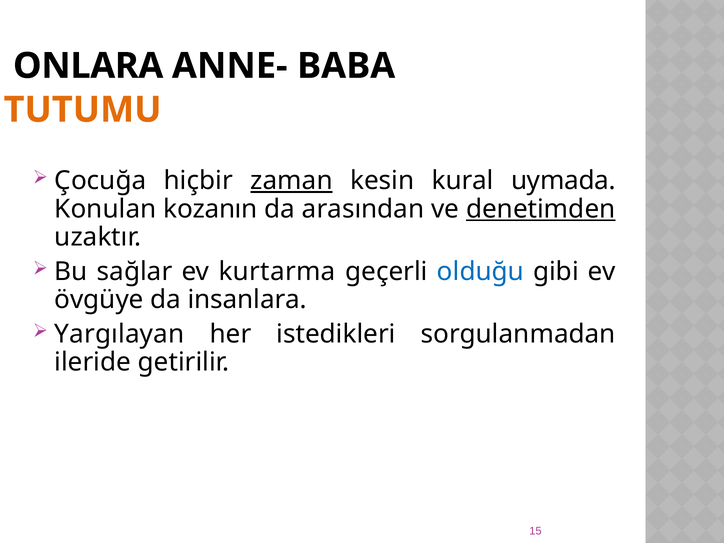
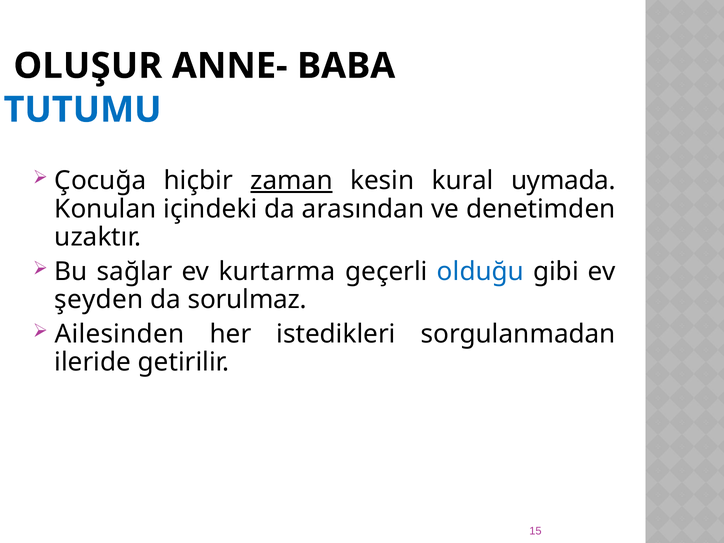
ONLARA: ONLARA -> OLUŞUR (88, 66)
TUTUMU colour: orange -> blue (83, 110)
kozanın: kozanın -> içindeki (210, 209)
denetimden underline: present -> none (541, 209)
övgüye: övgüye -> şeyden (99, 300)
insanlara: insanlara -> sorulmaz (247, 300)
Yargılayan: Yargılayan -> Ailesinden (119, 334)
